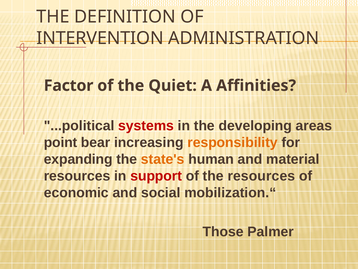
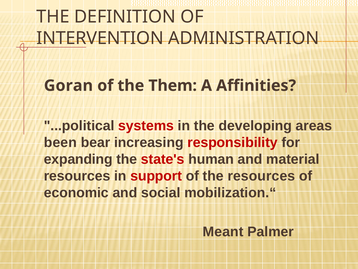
Factor: Factor -> Goran (68, 85)
Quiet: Quiet -> Them (173, 85)
point: point -> been (60, 142)
responsibility colour: orange -> red (233, 142)
state's colour: orange -> red (163, 159)
Those: Those -> Meant (223, 231)
